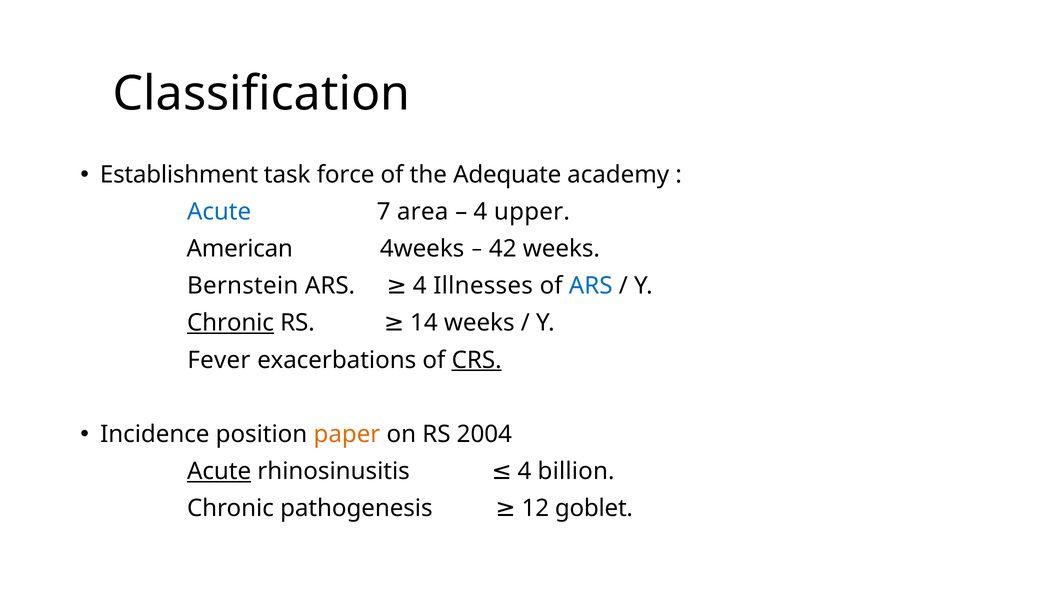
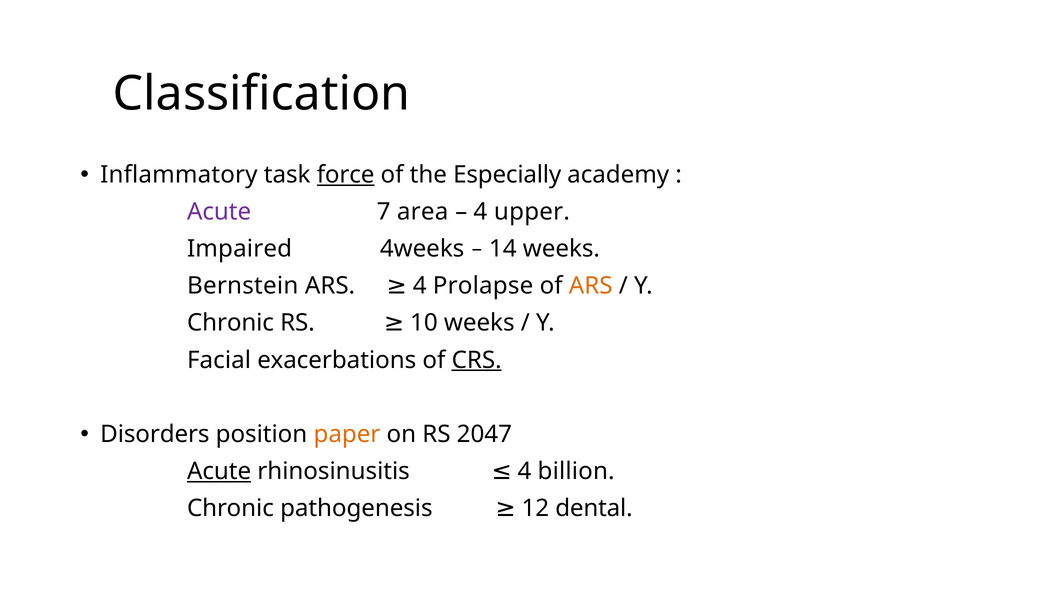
Establishment: Establishment -> Inflammatory (179, 175)
force underline: none -> present (346, 175)
Adequate: Adequate -> Especially (507, 175)
Acute colour: blue -> purple (219, 212)
American: American -> Impaired (240, 249)
42: 42 -> 14 (503, 249)
Illnesses: Illnesses -> Prolapse (483, 286)
ARS colour: blue -> orange (591, 286)
Chronic underline: present -> none (230, 323)
14: 14 -> 10 (424, 323)
Fever: Fever -> Facial (219, 360)
Incidence: Incidence -> Disorders (155, 434)
2004: 2004 -> 2047 (484, 434)
goblet: goblet -> dental (594, 509)
